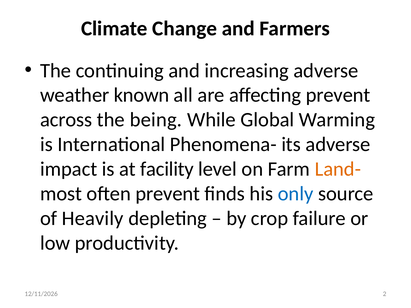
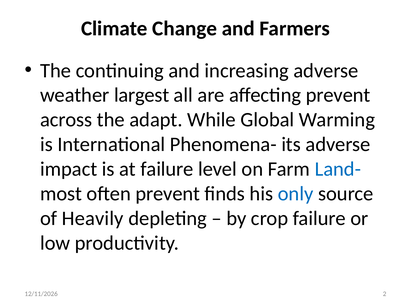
known: known -> largest (142, 95)
being: being -> adapt (156, 120)
at facility: facility -> failure (167, 169)
Land- colour: orange -> blue (338, 169)
